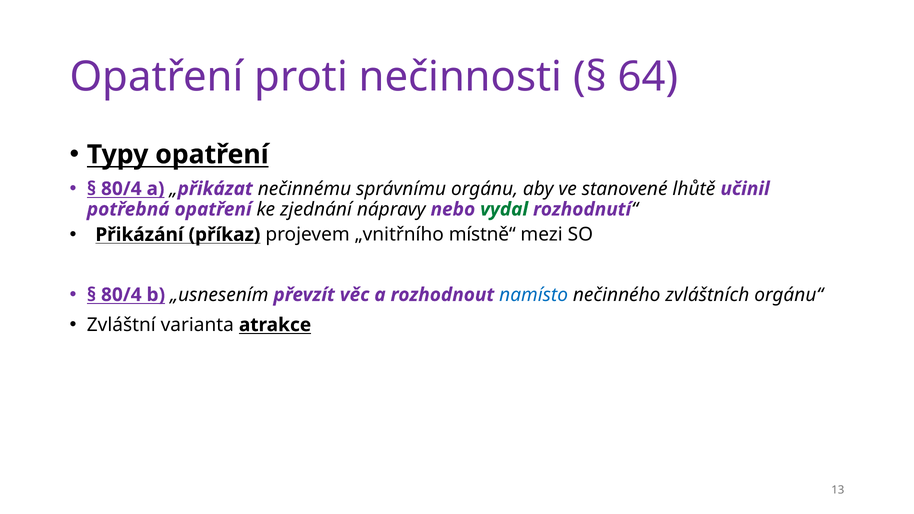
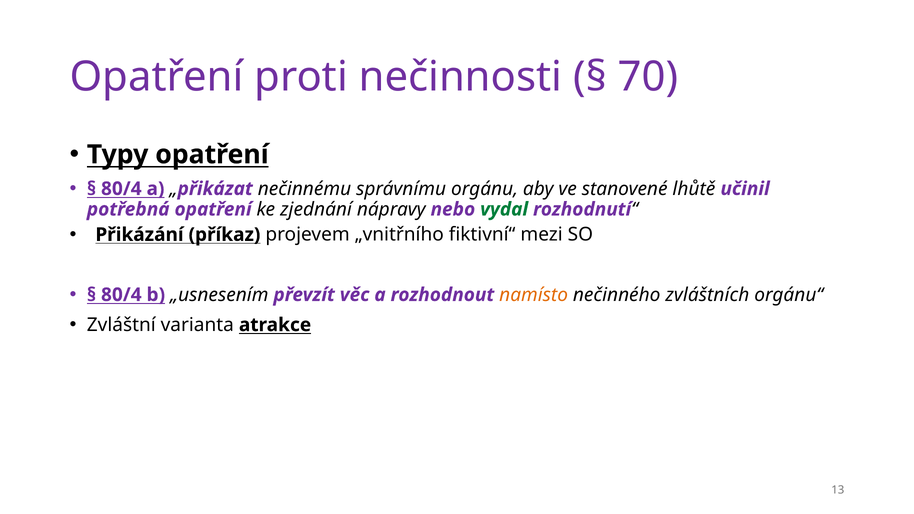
64: 64 -> 70 (648, 77)
místně“: místně“ -> fiktivní“ (482, 235)
namísto colour: blue -> orange (534, 295)
